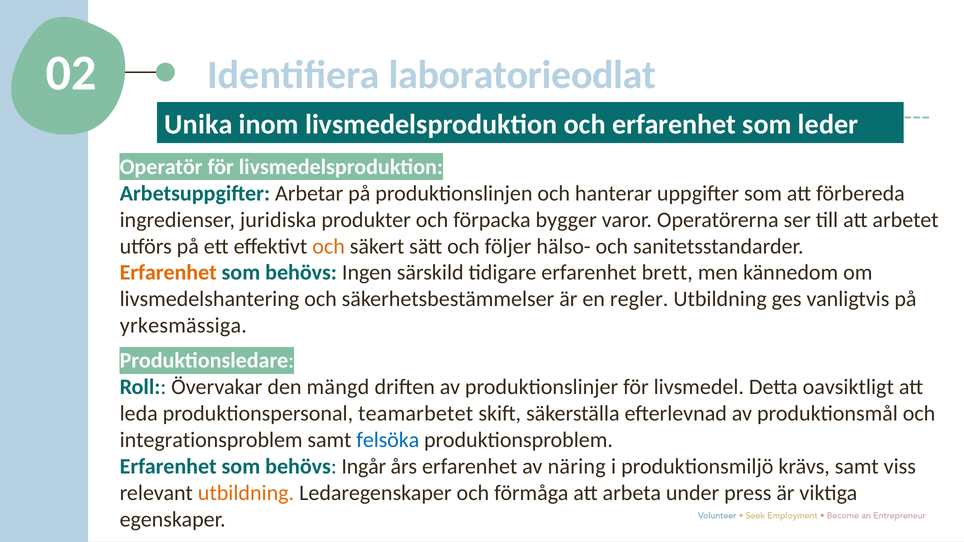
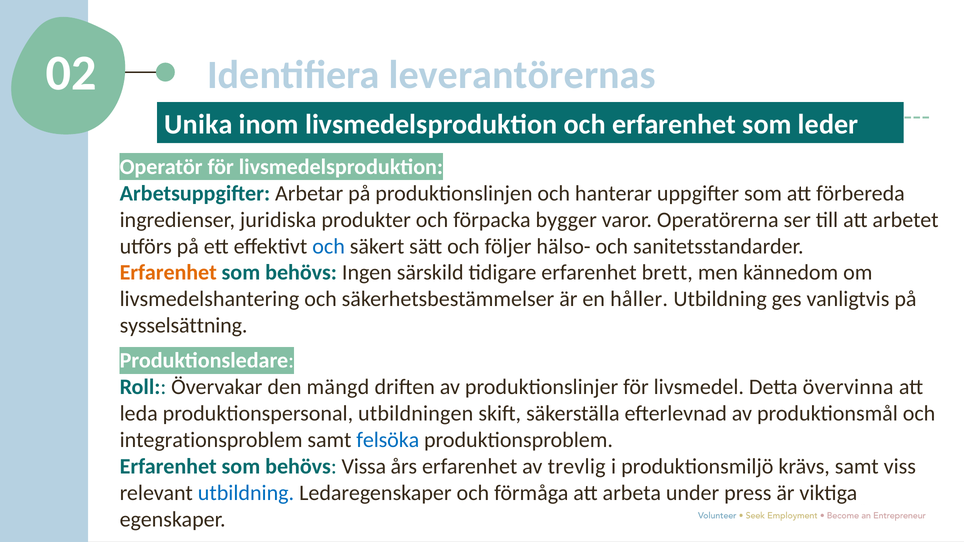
laboratorieodlat: laboratorieodlat -> leverantörernas (522, 75)
och colour: orange -> blue (329, 246)
regler: regler -> håller (639, 299)
yrkesmässiga: yrkesmässiga -> sysselsättning (184, 326)
oavsiktligt: oavsiktligt -> övervinna (848, 387)
teamarbetet: teamarbetet -> utbildningen (416, 414)
Ingår: Ingår -> Vissa (364, 467)
näring: näring -> trevlig (577, 467)
utbildning colour: orange -> blue (246, 493)
